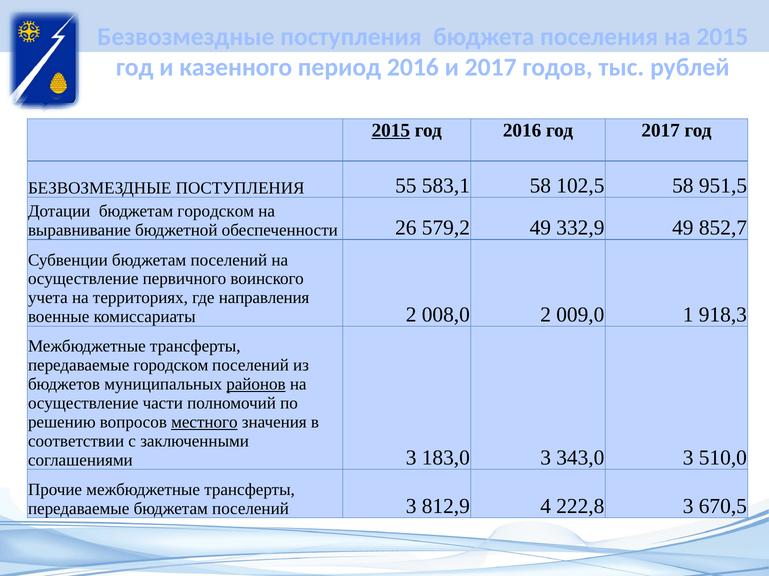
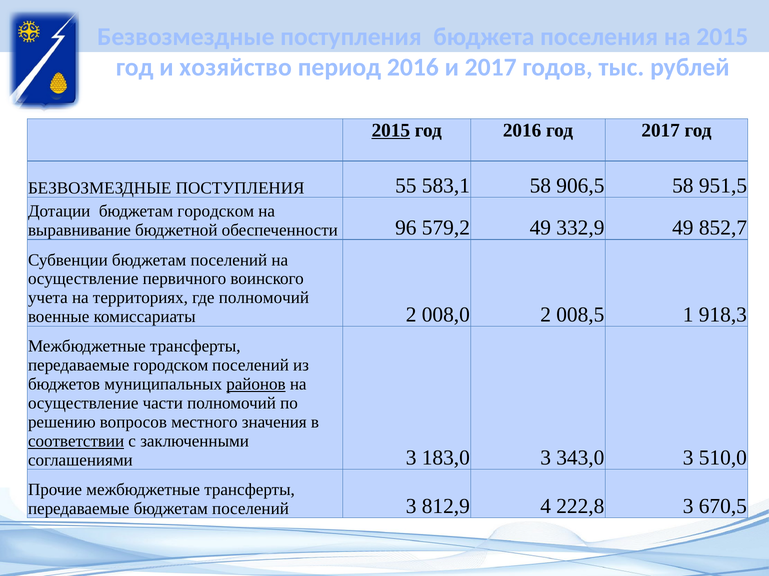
казенного: казенного -> хозяйство (236, 68)
102,5: 102,5 -> 906,5 (580, 186)
26: 26 -> 96 (406, 228)
где направления: направления -> полномочий (264, 298)
009,0: 009,0 -> 008,5 (580, 315)
местного underline: present -> none (204, 423)
соответствии underline: none -> present (76, 442)
